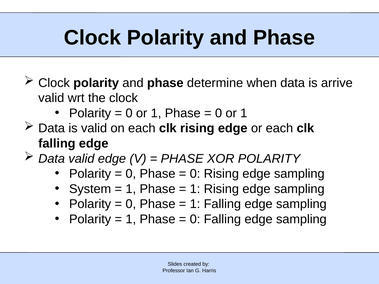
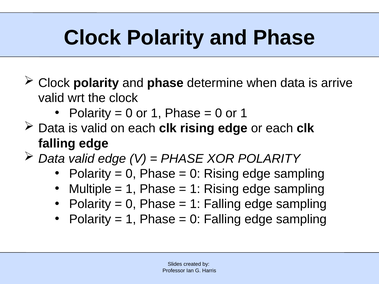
System: System -> Multiple (90, 189)
